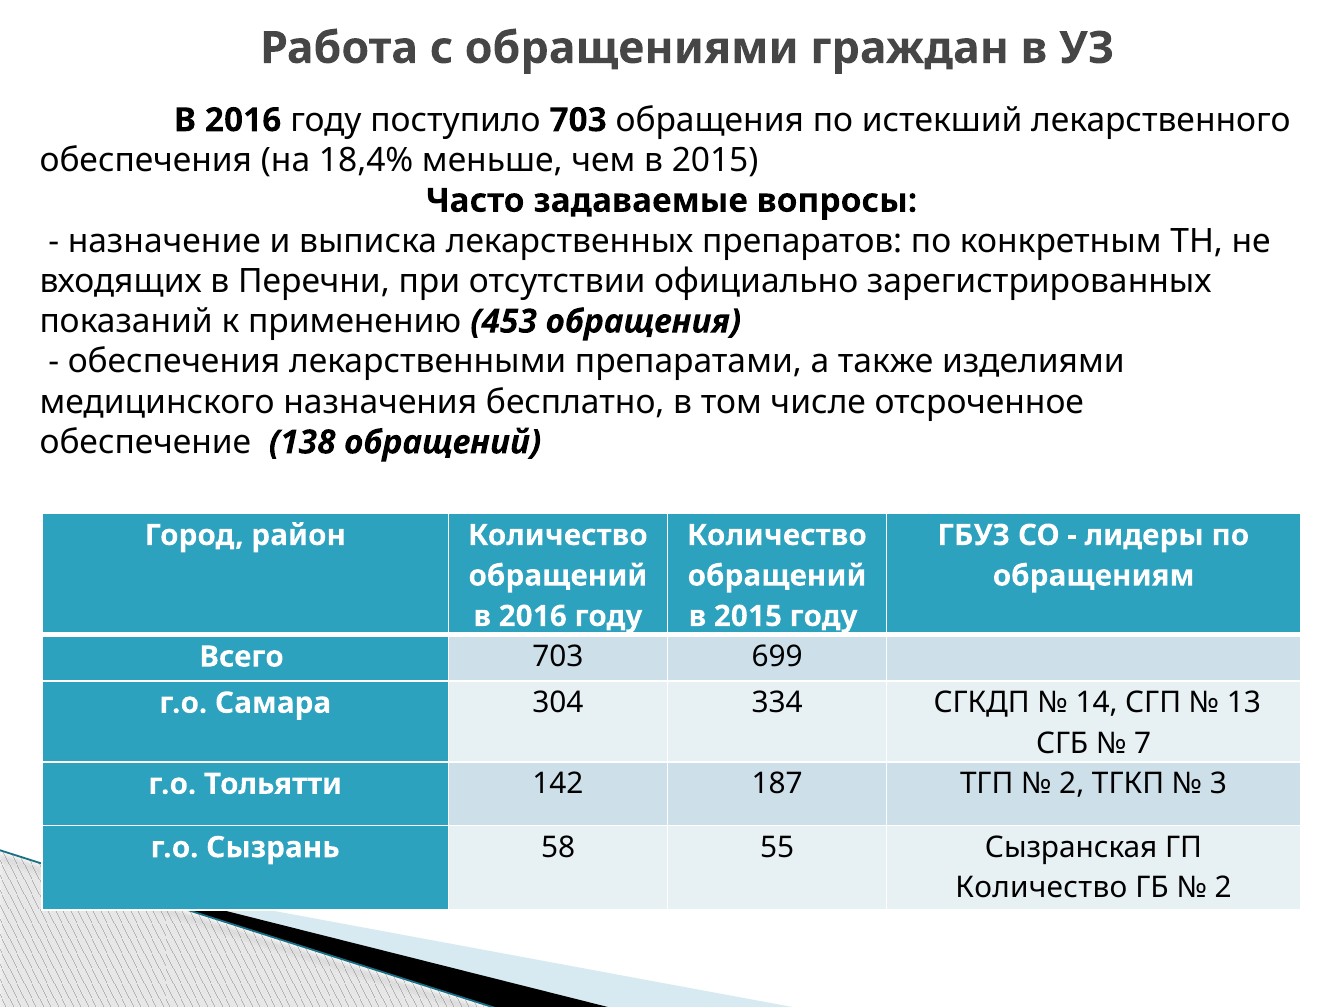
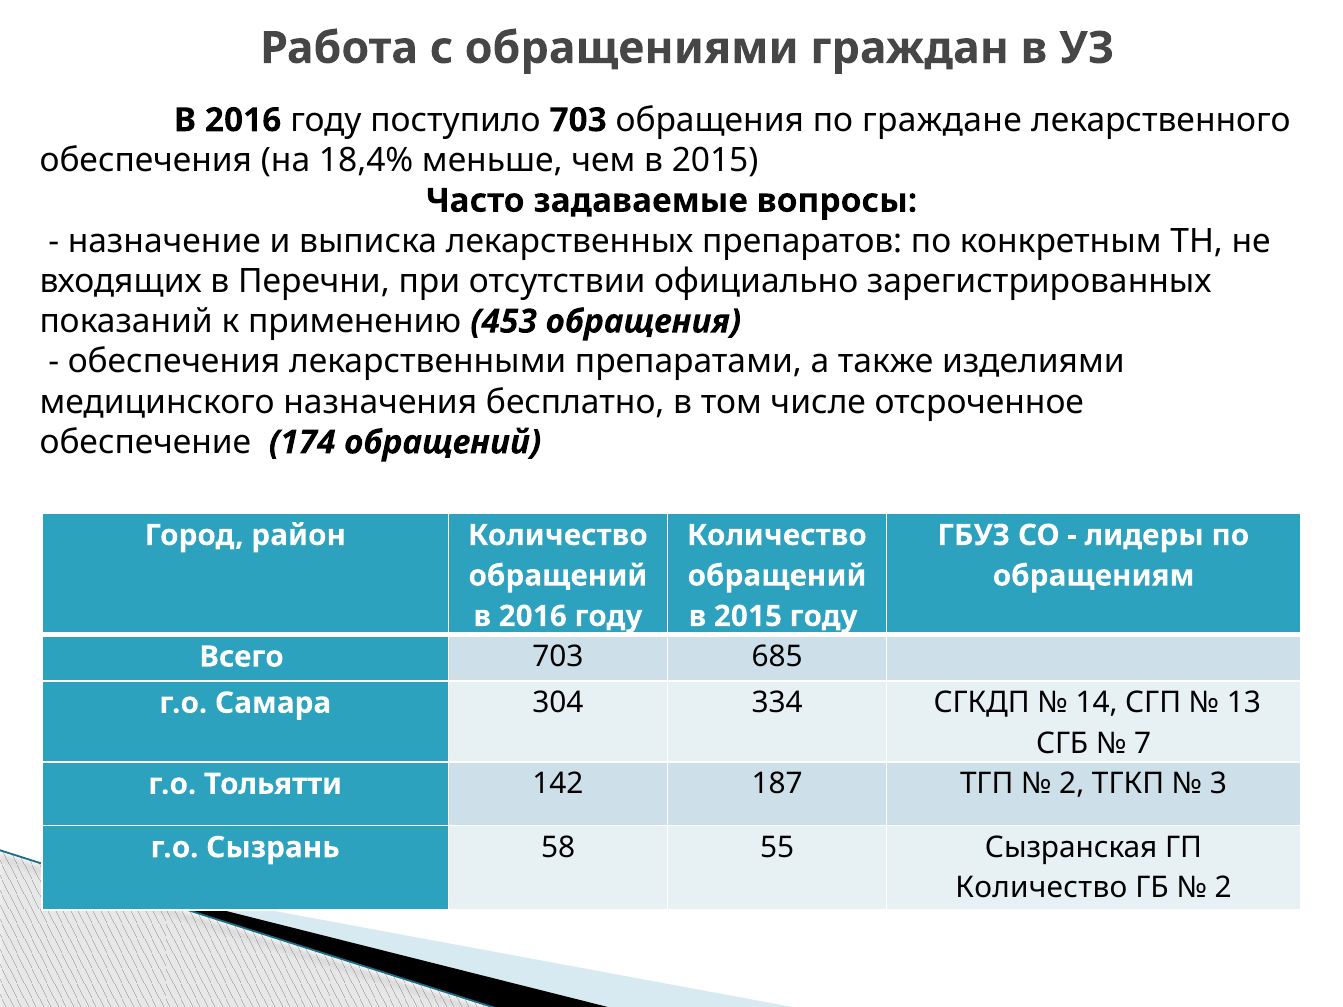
истекший: истекший -> граждане (942, 120)
138: 138 -> 174 (302, 443)
699: 699 -> 685 (777, 657)
